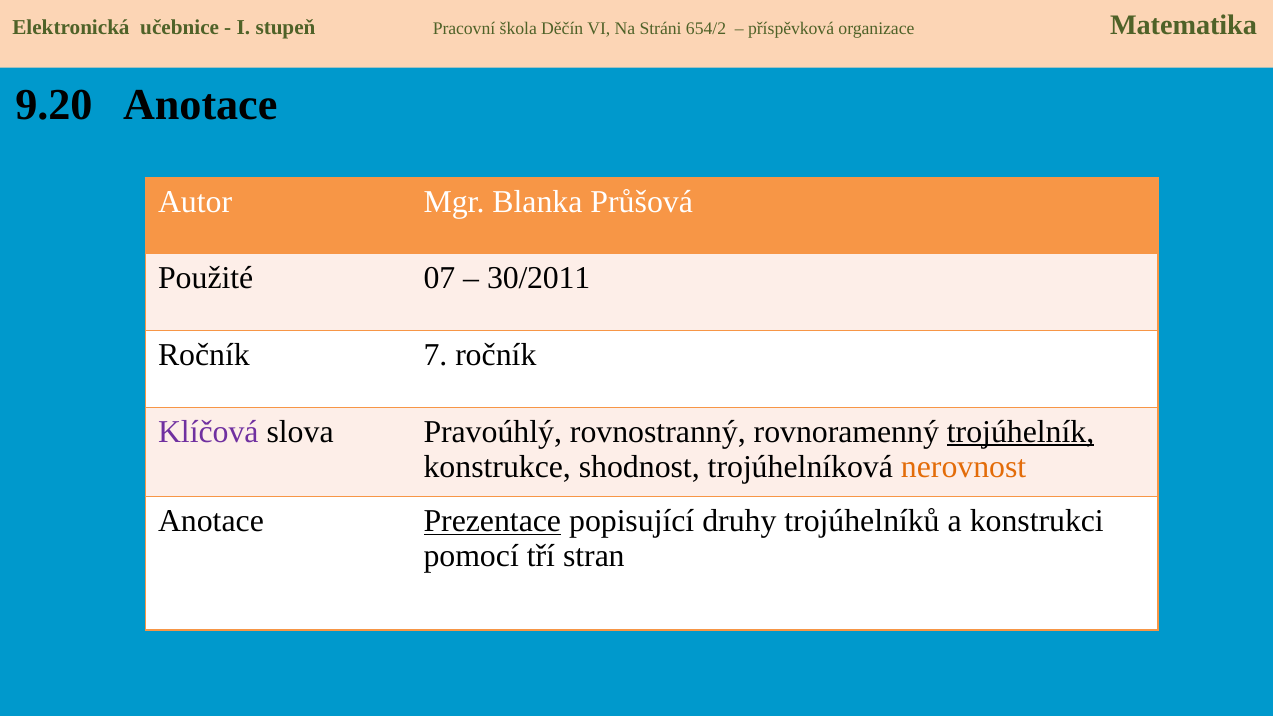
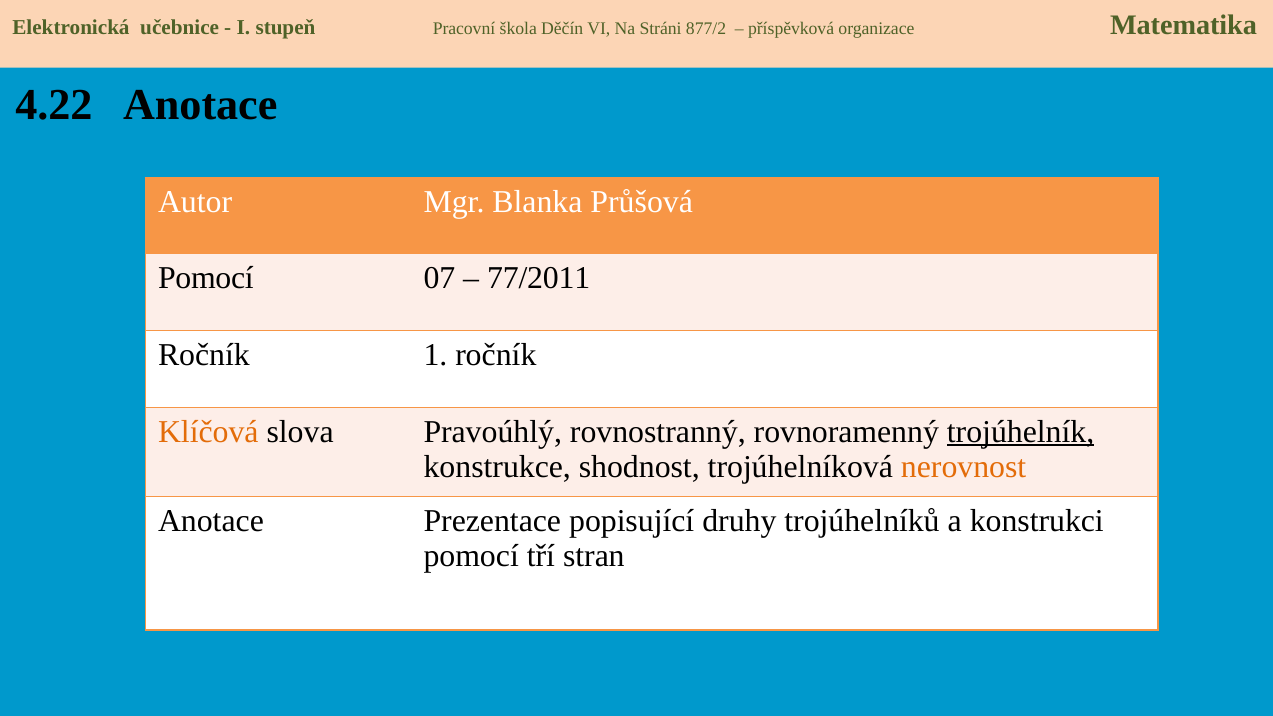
654/2: 654/2 -> 877/2 (706, 29)
9.20: 9.20 -> 4.22 (54, 105)
Použité: Použité -> Pomocí (206, 278)
30/2011: 30/2011 -> 77/2011 (539, 278)
7: 7 -> 1 (435, 355)
Klíčová colour: purple -> orange (208, 432)
Prezentace underline: present -> none (492, 521)
